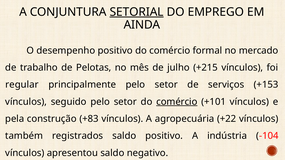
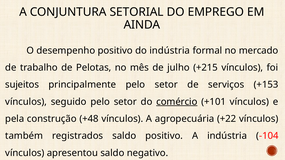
SETORIAL underline: present -> none (137, 12)
positivo do comércio: comércio -> indústria (170, 51)
regular: regular -> sujeitos (22, 85)
+83: +83 -> +48 (89, 119)
